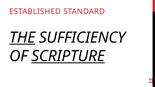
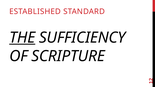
SCRIPTURE underline: present -> none (68, 56)
